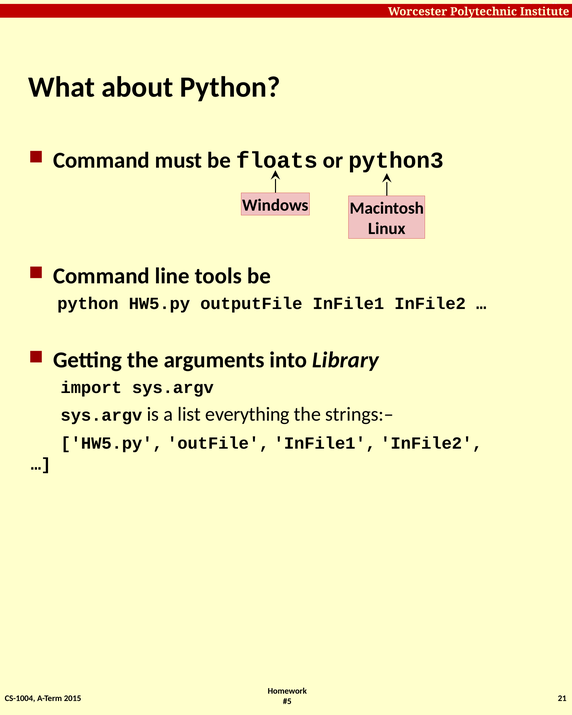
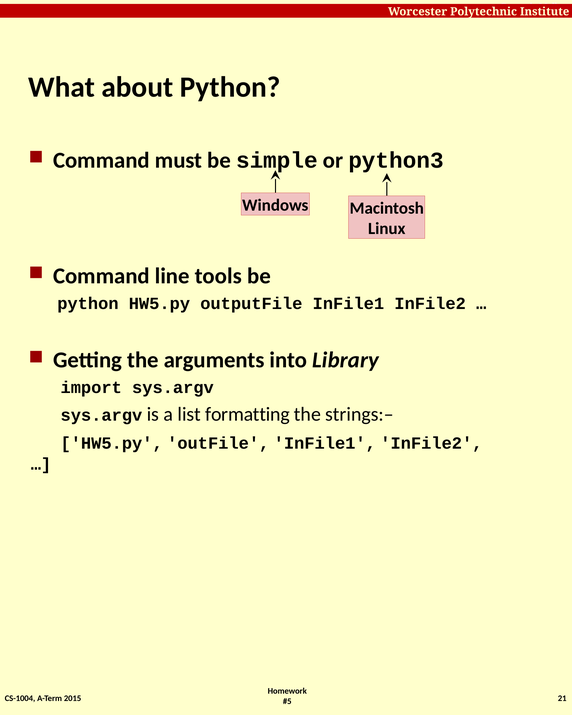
floats: floats -> simple (277, 160)
everything: everything -> formatting (247, 414)
